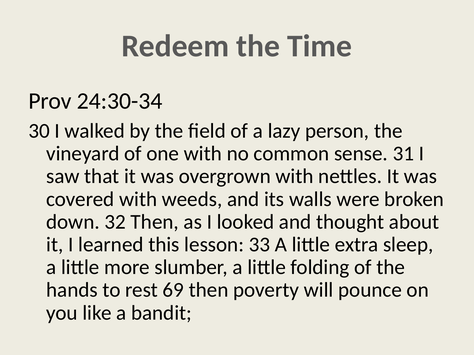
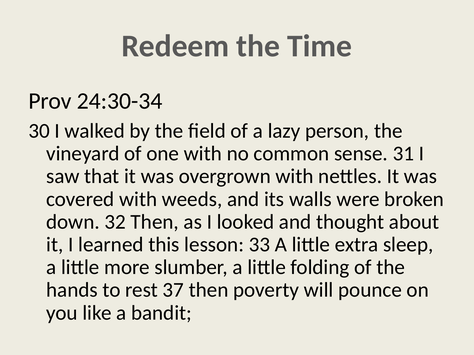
69: 69 -> 37 (173, 290)
